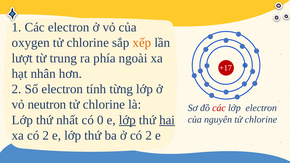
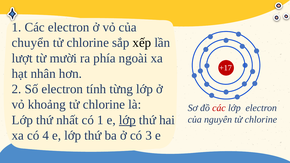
oxygen: oxygen -> chuyển (31, 43)
xếp colour: orange -> black (142, 43)
trung: trung -> mười (63, 58)
neutron: neutron -> khoảng (47, 105)
có 0: 0 -> 1 (100, 120)
hai underline: present -> none (167, 120)
xa có 2: 2 -> 4 (46, 136)
ở có 2: 2 -> 3 (149, 136)
